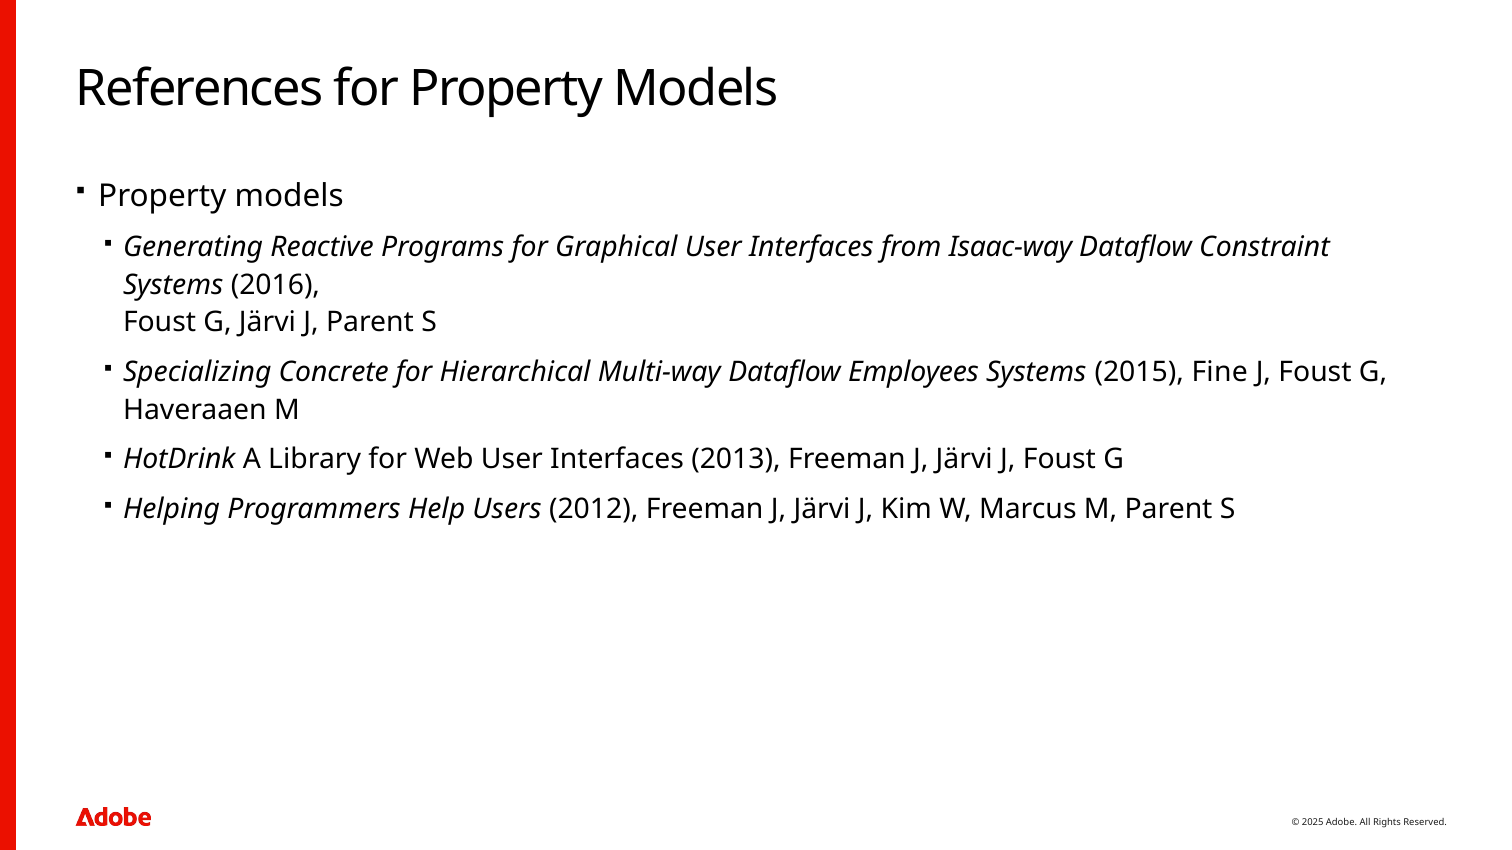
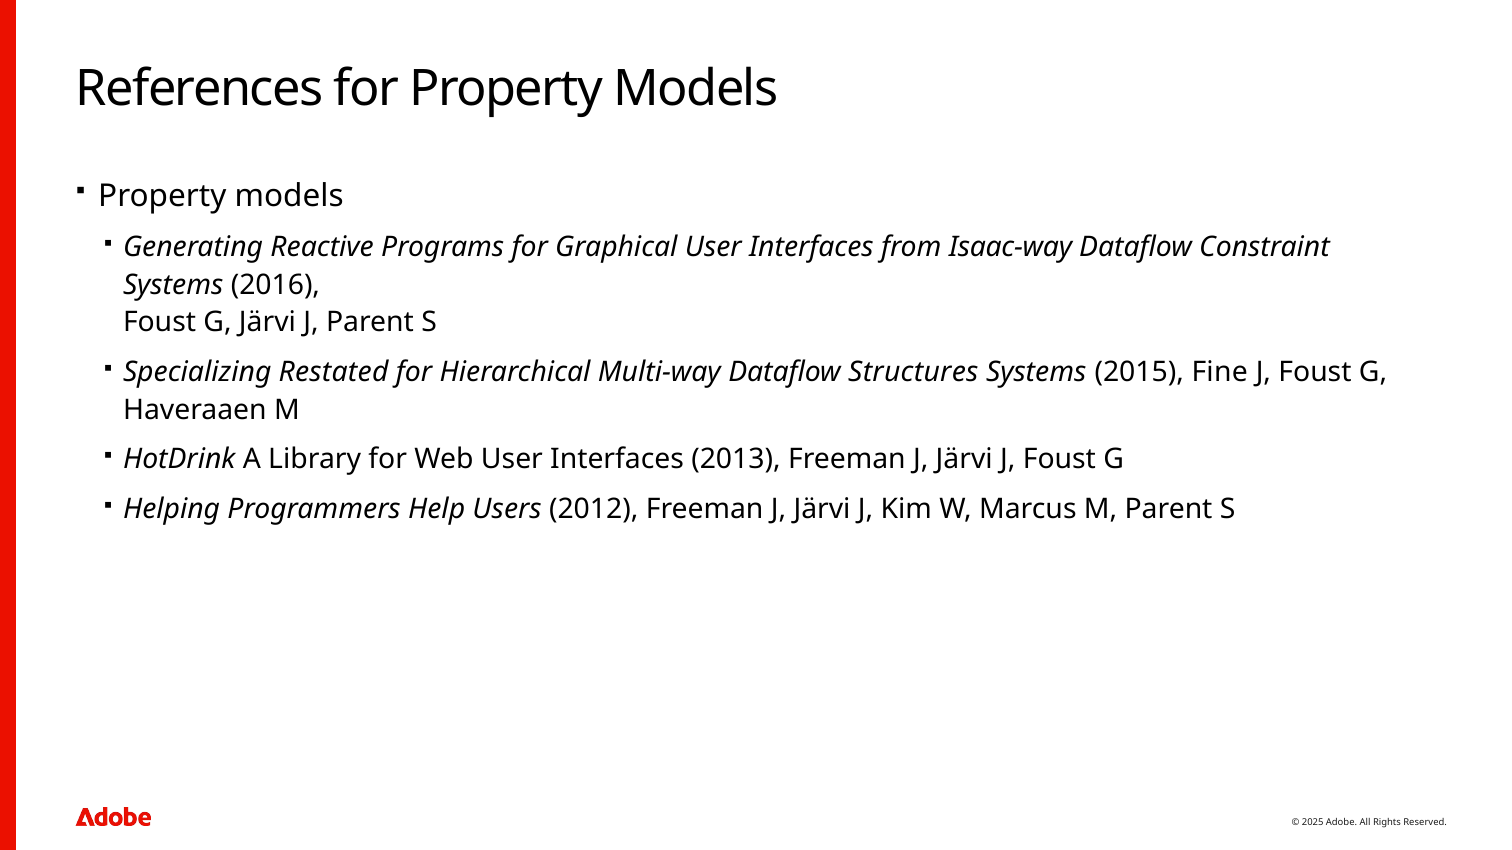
Concrete: Concrete -> Restated (334, 372)
Employees: Employees -> Structures (913, 372)
